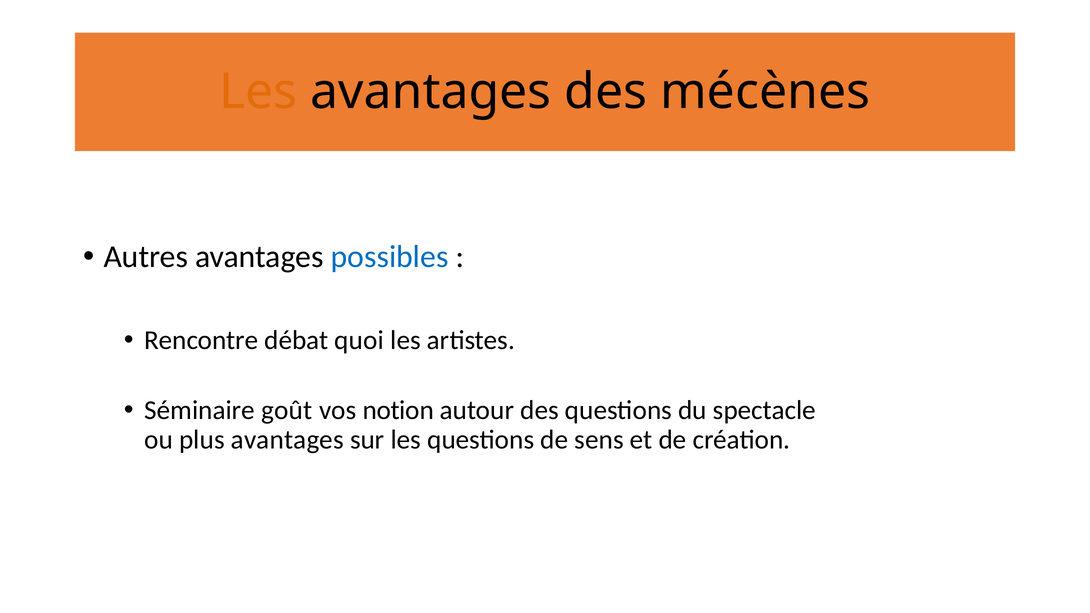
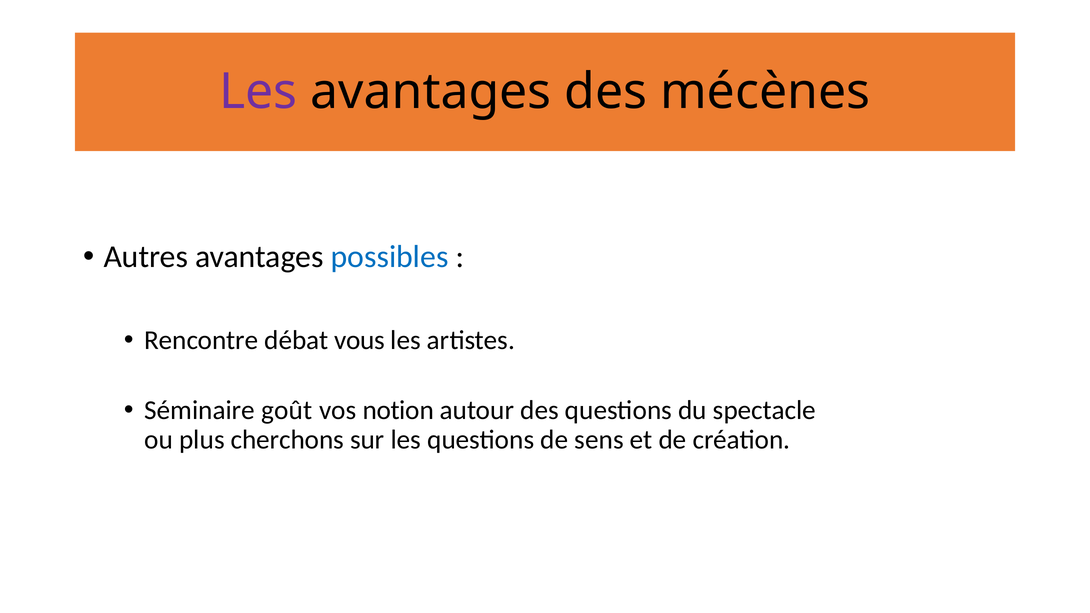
Les colour: orange -> purple (258, 92)
quoi: quoi -> vous (359, 340)
plus avantages: avantages -> cherchons (287, 440)
